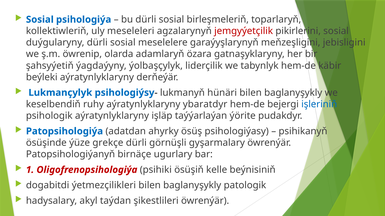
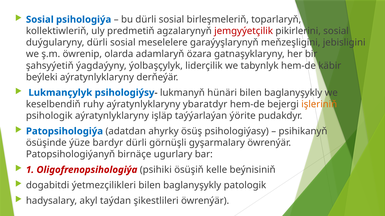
meseleleri: meseleleri -> predmetiň (131, 31)
işleriniň colour: blue -> orange (319, 104)
grekçe: grekçe -> bardyr (108, 143)
